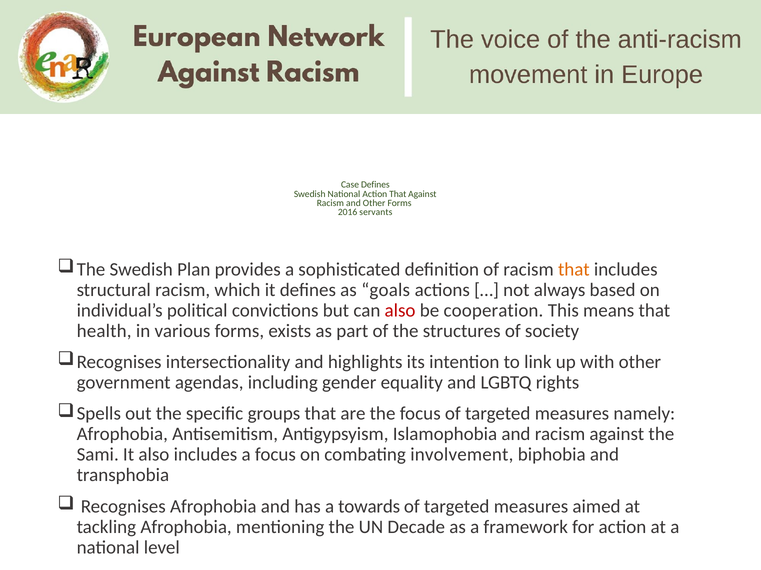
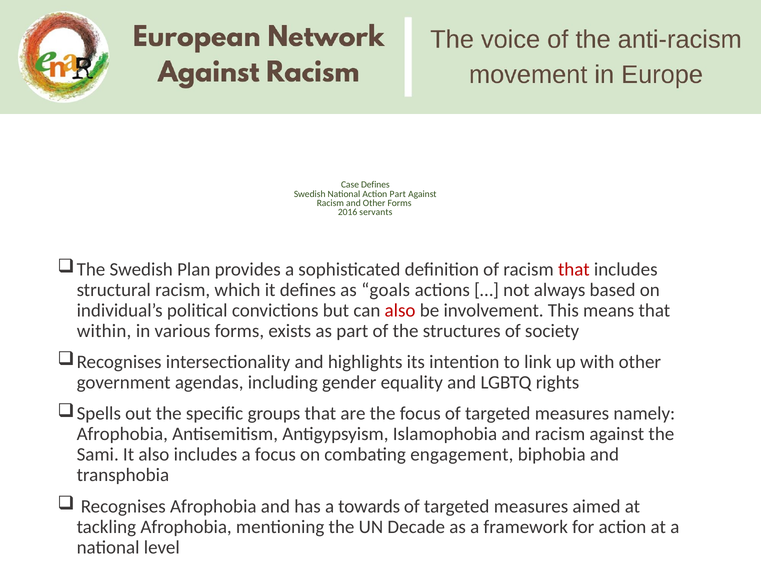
Action That: That -> Part (398, 194)
that colour: orange -> red (574, 270)
cooperation: cooperation -> involvement (494, 311)
health: health -> within (104, 331)
involvement: involvement -> engagement (462, 455)
